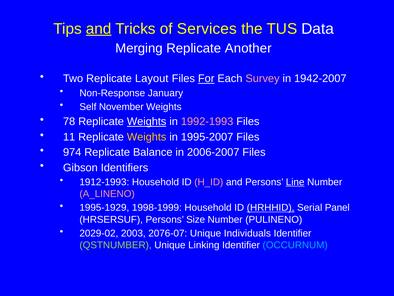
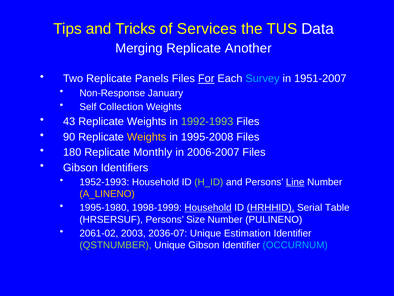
and underline: present -> none (99, 29)
Layout: Layout -> Panels (152, 78)
Survey colour: pink -> light blue (263, 78)
1942-2007: 1942-2007 -> 1951-2007 (320, 78)
November: November -> Collection (121, 107)
78: 78 -> 43 (69, 121)
Weights underline: present -> none (147, 121)
1992-1993 colour: pink -> light green (207, 121)
11: 11 -> 90 (69, 137)
1995-2007: 1995-2007 -> 1995-2008 (207, 137)
974: 974 -> 180 (72, 152)
Balance: Balance -> Monthly (153, 152)
1912-1993: 1912-1993 -> 1952-1993 (104, 182)
H_ID colour: pink -> light green (209, 182)
A_LINENO colour: pink -> yellow (107, 194)
1995-1929: 1995-1929 -> 1995-1980 (104, 207)
Household underline: none -> present (208, 207)
Panel: Panel -> Table (337, 207)
2029-02: 2029-02 -> 2061-02 (99, 233)
2076-07: 2076-07 -> 2036-07 (168, 233)
Individuals: Individuals -> Estimation (247, 233)
Unique Linking: Linking -> Gibson (204, 245)
